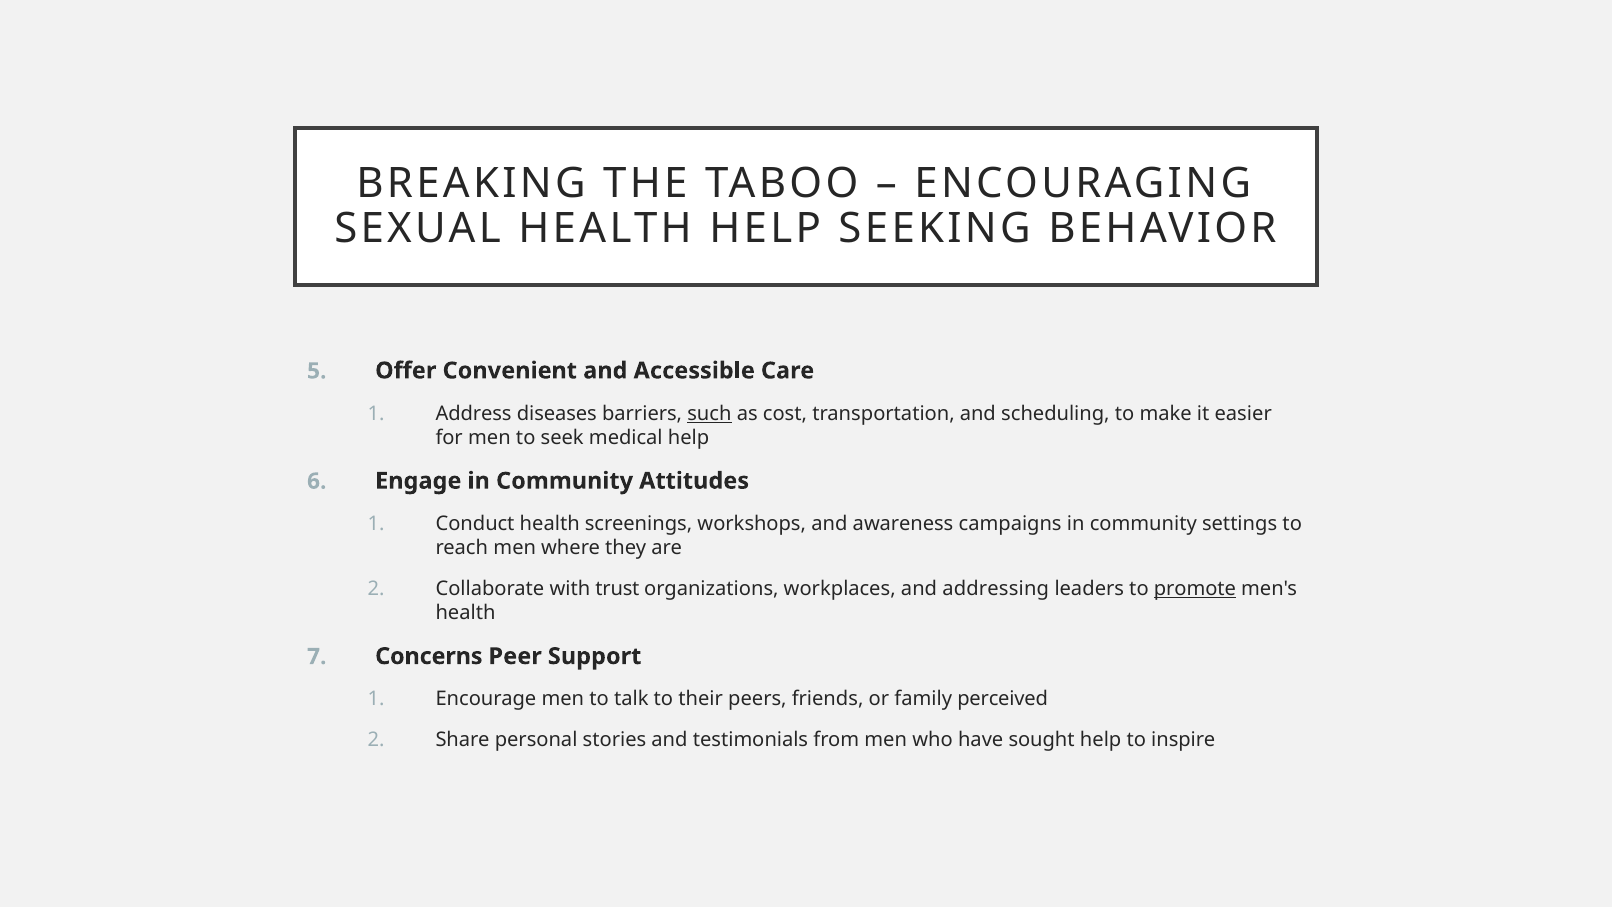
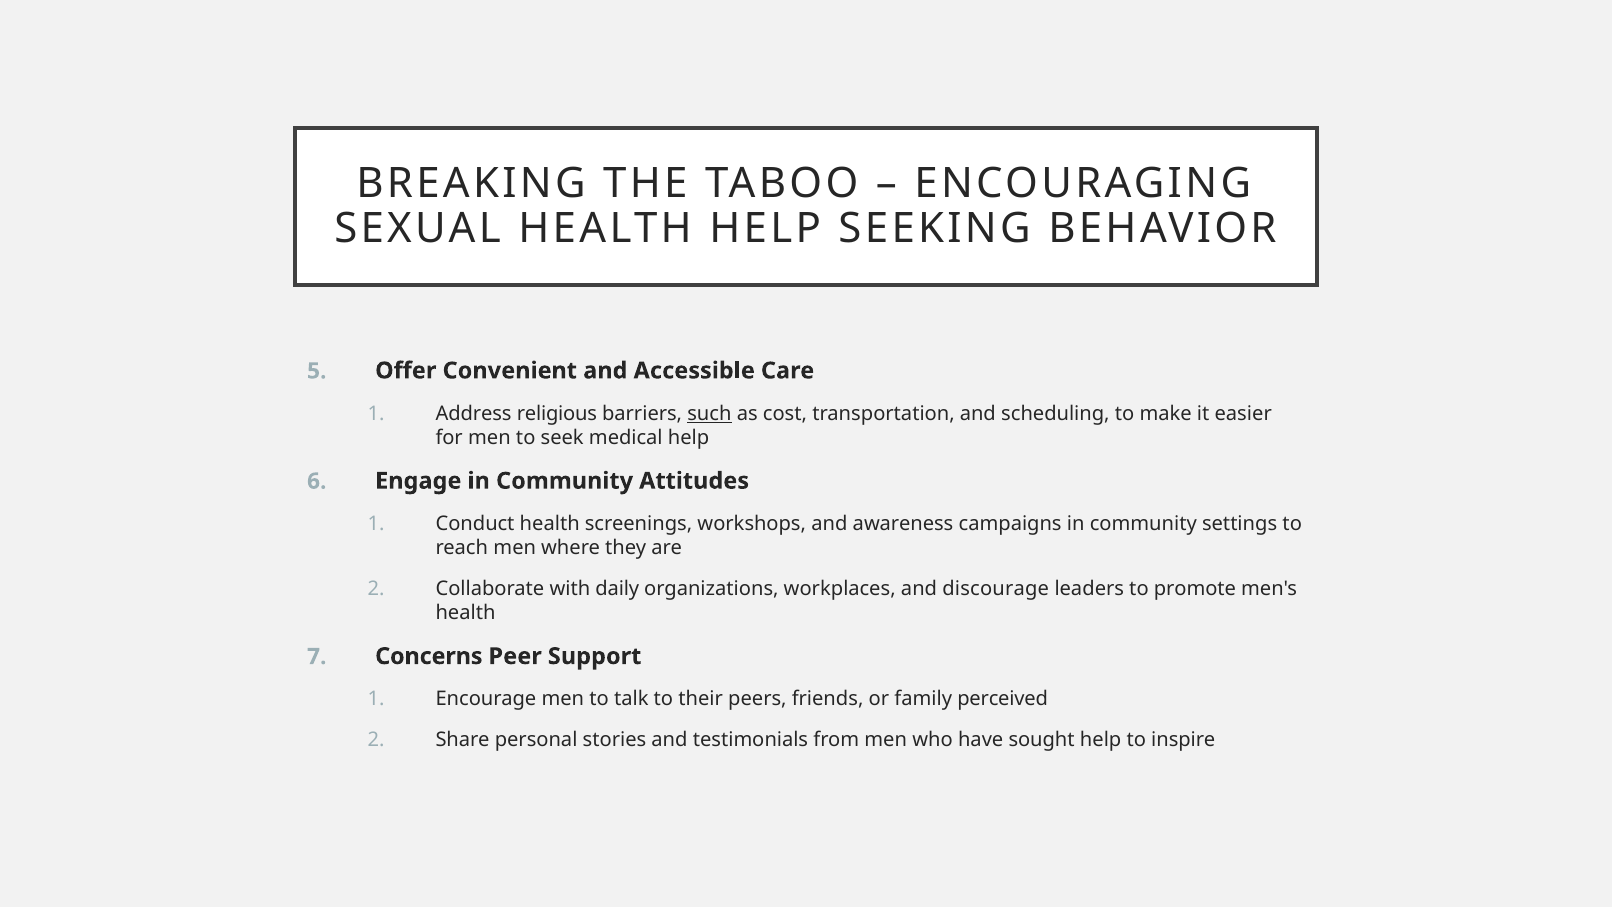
diseases: diseases -> religious (557, 413)
trust: trust -> daily (617, 589)
addressing: addressing -> discourage (996, 589)
promote underline: present -> none (1195, 589)
